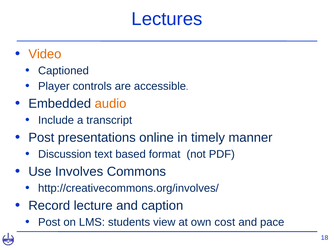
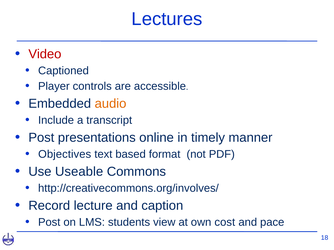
Video colour: orange -> red (45, 54)
Discussion: Discussion -> Objectives (65, 155)
Involves: Involves -> Useable (79, 172)
